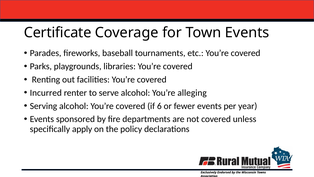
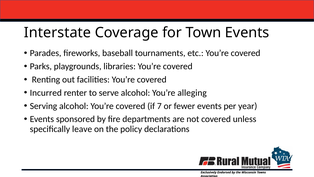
Certificate: Certificate -> Interstate (57, 32)
6: 6 -> 7 (159, 106)
apply: apply -> leave (82, 129)
